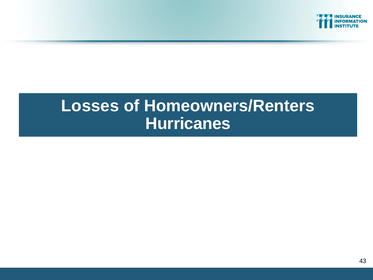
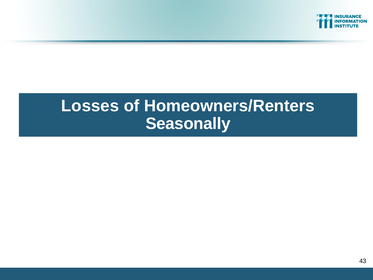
Hurricanes: Hurricanes -> Seasonally (188, 124)
